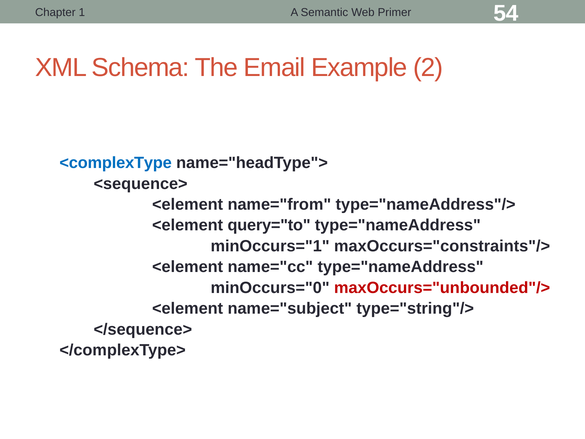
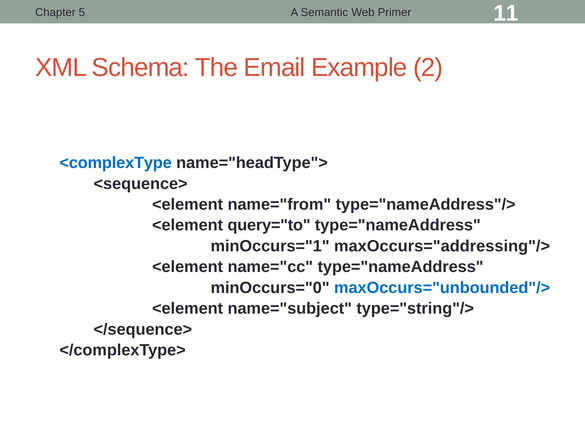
1: 1 -> 5 (82, 12)
54: 54 -> 11 (506, 13)
maxOccurs="constraints"/>: maxOccurs="constraints"/> -> maxOccurs="addressing"/> (442, 246)
maxOccurs="unbounded"/> colour: red -> blue (442, 288)
